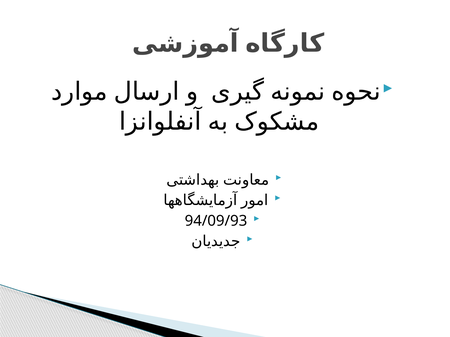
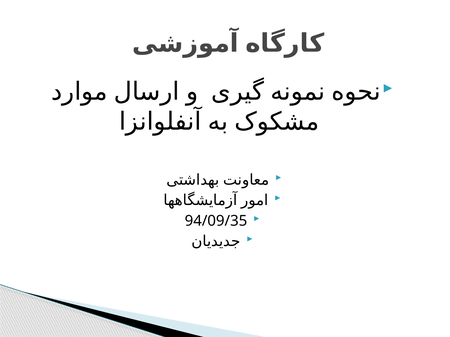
94/09/93: 94/09/93 -> 94/09/35 (216, 221)
